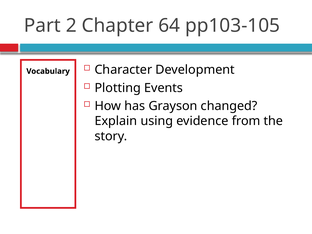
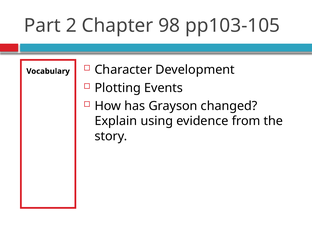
64: 64 -> 98 (169, 25)
